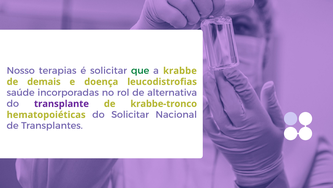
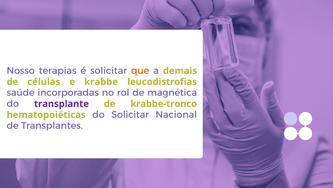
que colour: green -> orange (140, 71)
krabbe: krabbe -> demais (180, 71)
demais: demais -> células (44, 82)
doença: doença -> krabbe (101, 82)
alternativa: alternativa -> magnética (172, 92)
